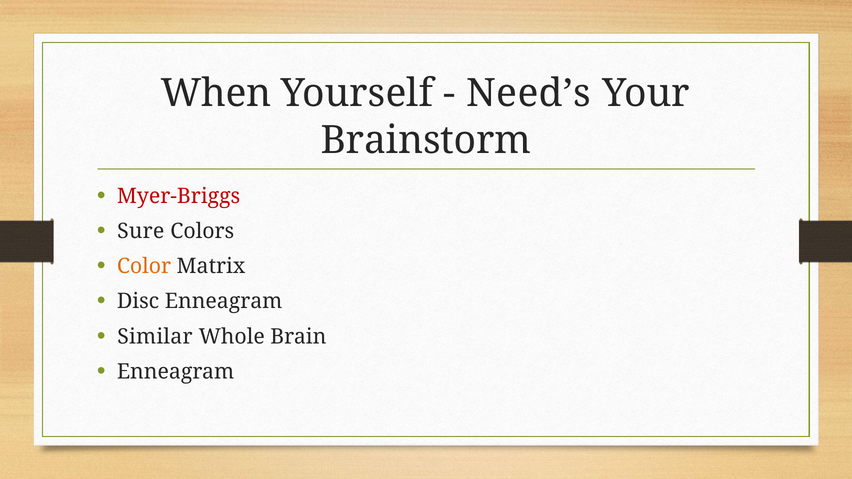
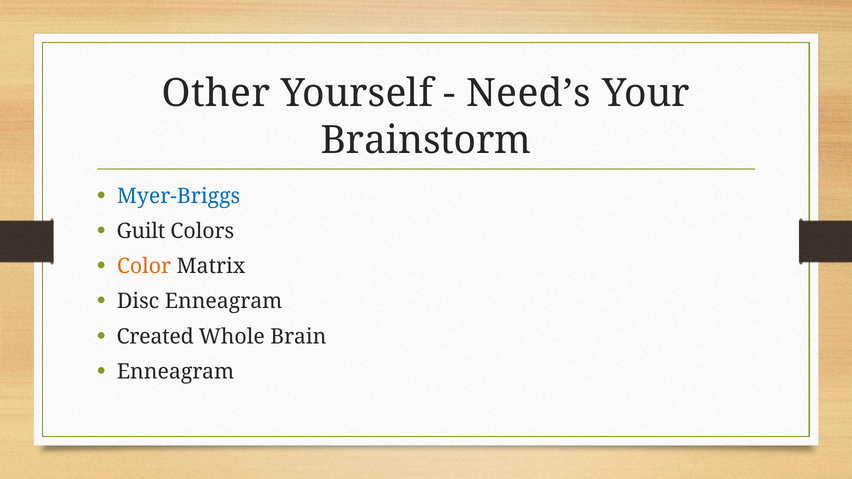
When: When -> Other (216, 93)
Myer-Briggs colour: red -> blue (179, 196)
Sure: Sure -> Guilt (141, 231)
Similar: Similar -> Created (155, 337)
